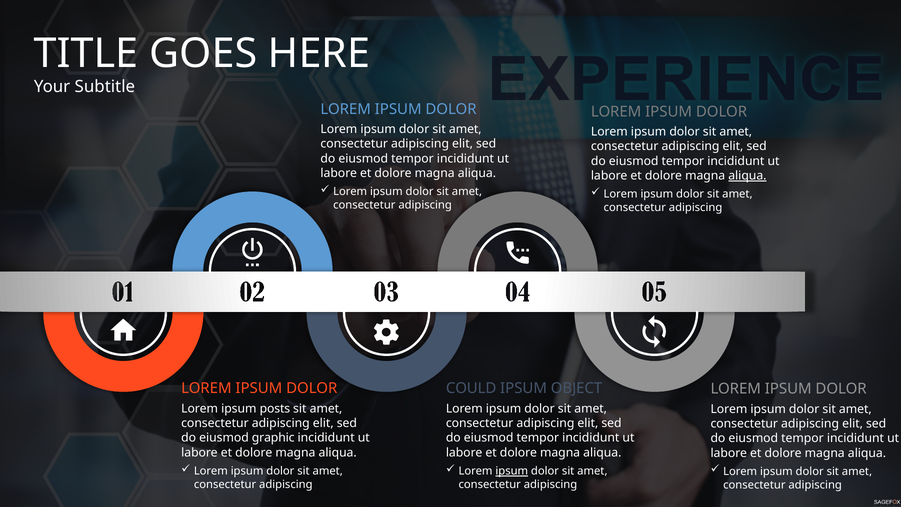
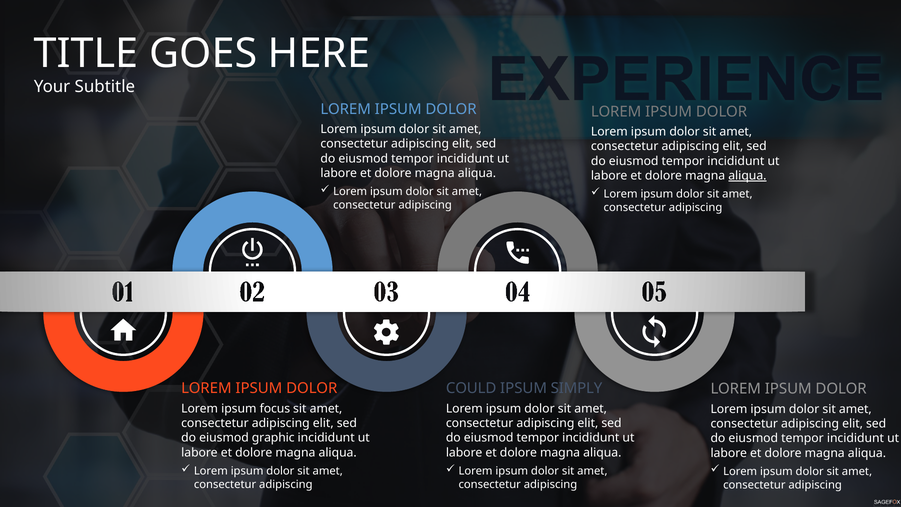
OBJECT: OBJECT -> SIMPLY (577, 388)
posts: posts -> focus (275, 408)
ipsum underline: present -> none (512, 471)
